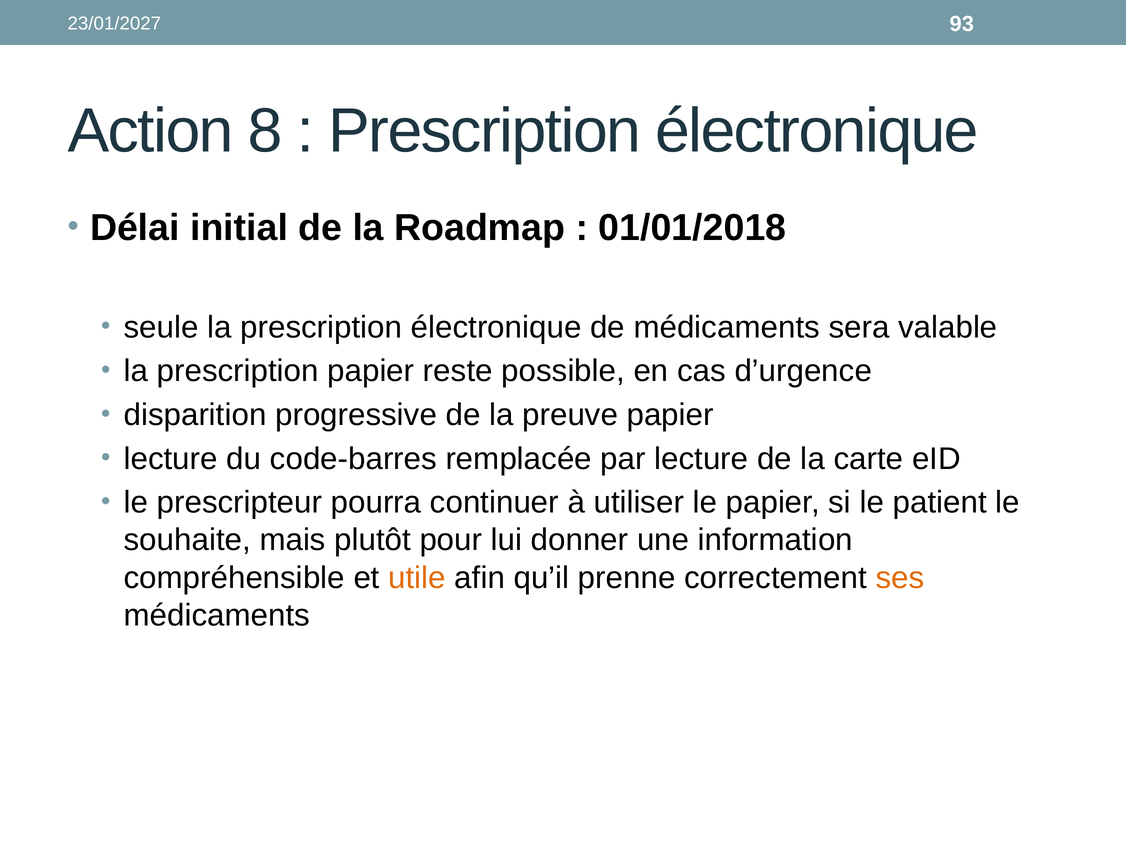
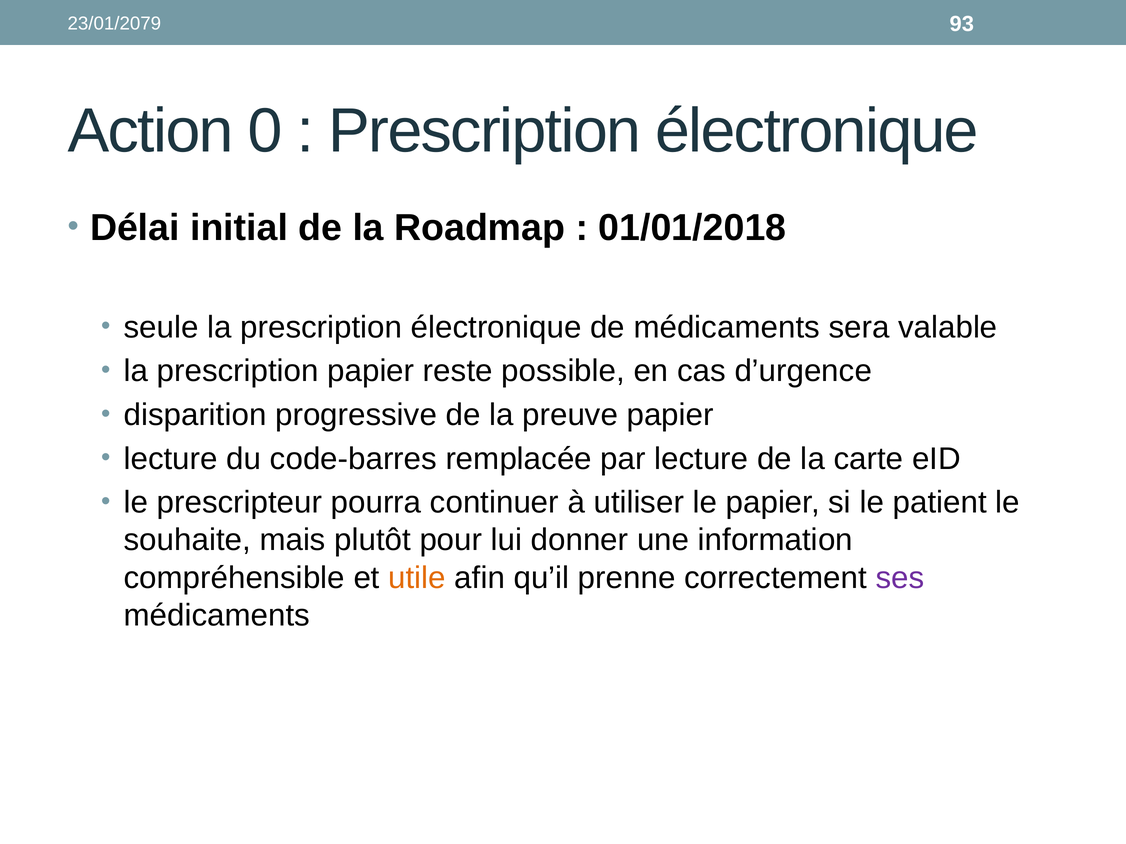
23/01/2027: 23/01/2027 -> 23/01/2079 (114, 24)
8: 8 -> 0 (265, 131)
ses colour: orange -> purple (900, 578)
